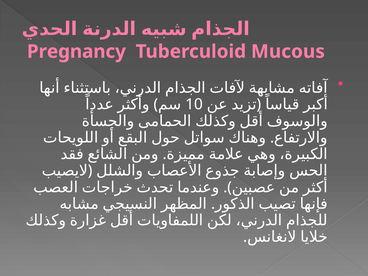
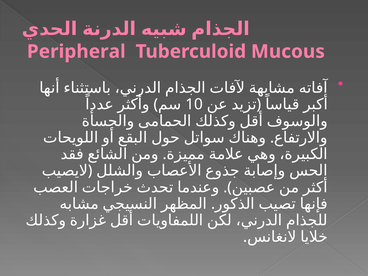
Pregnancy: Pregnancy -> Peripheral (76, 52)
